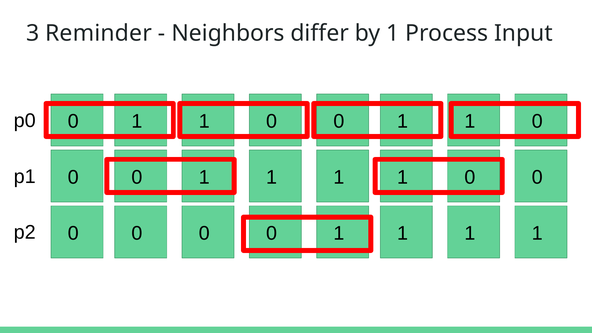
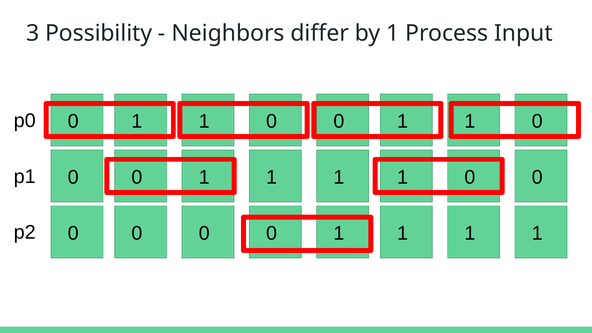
Reminder: Reminder -> Possibility (99, 33)
